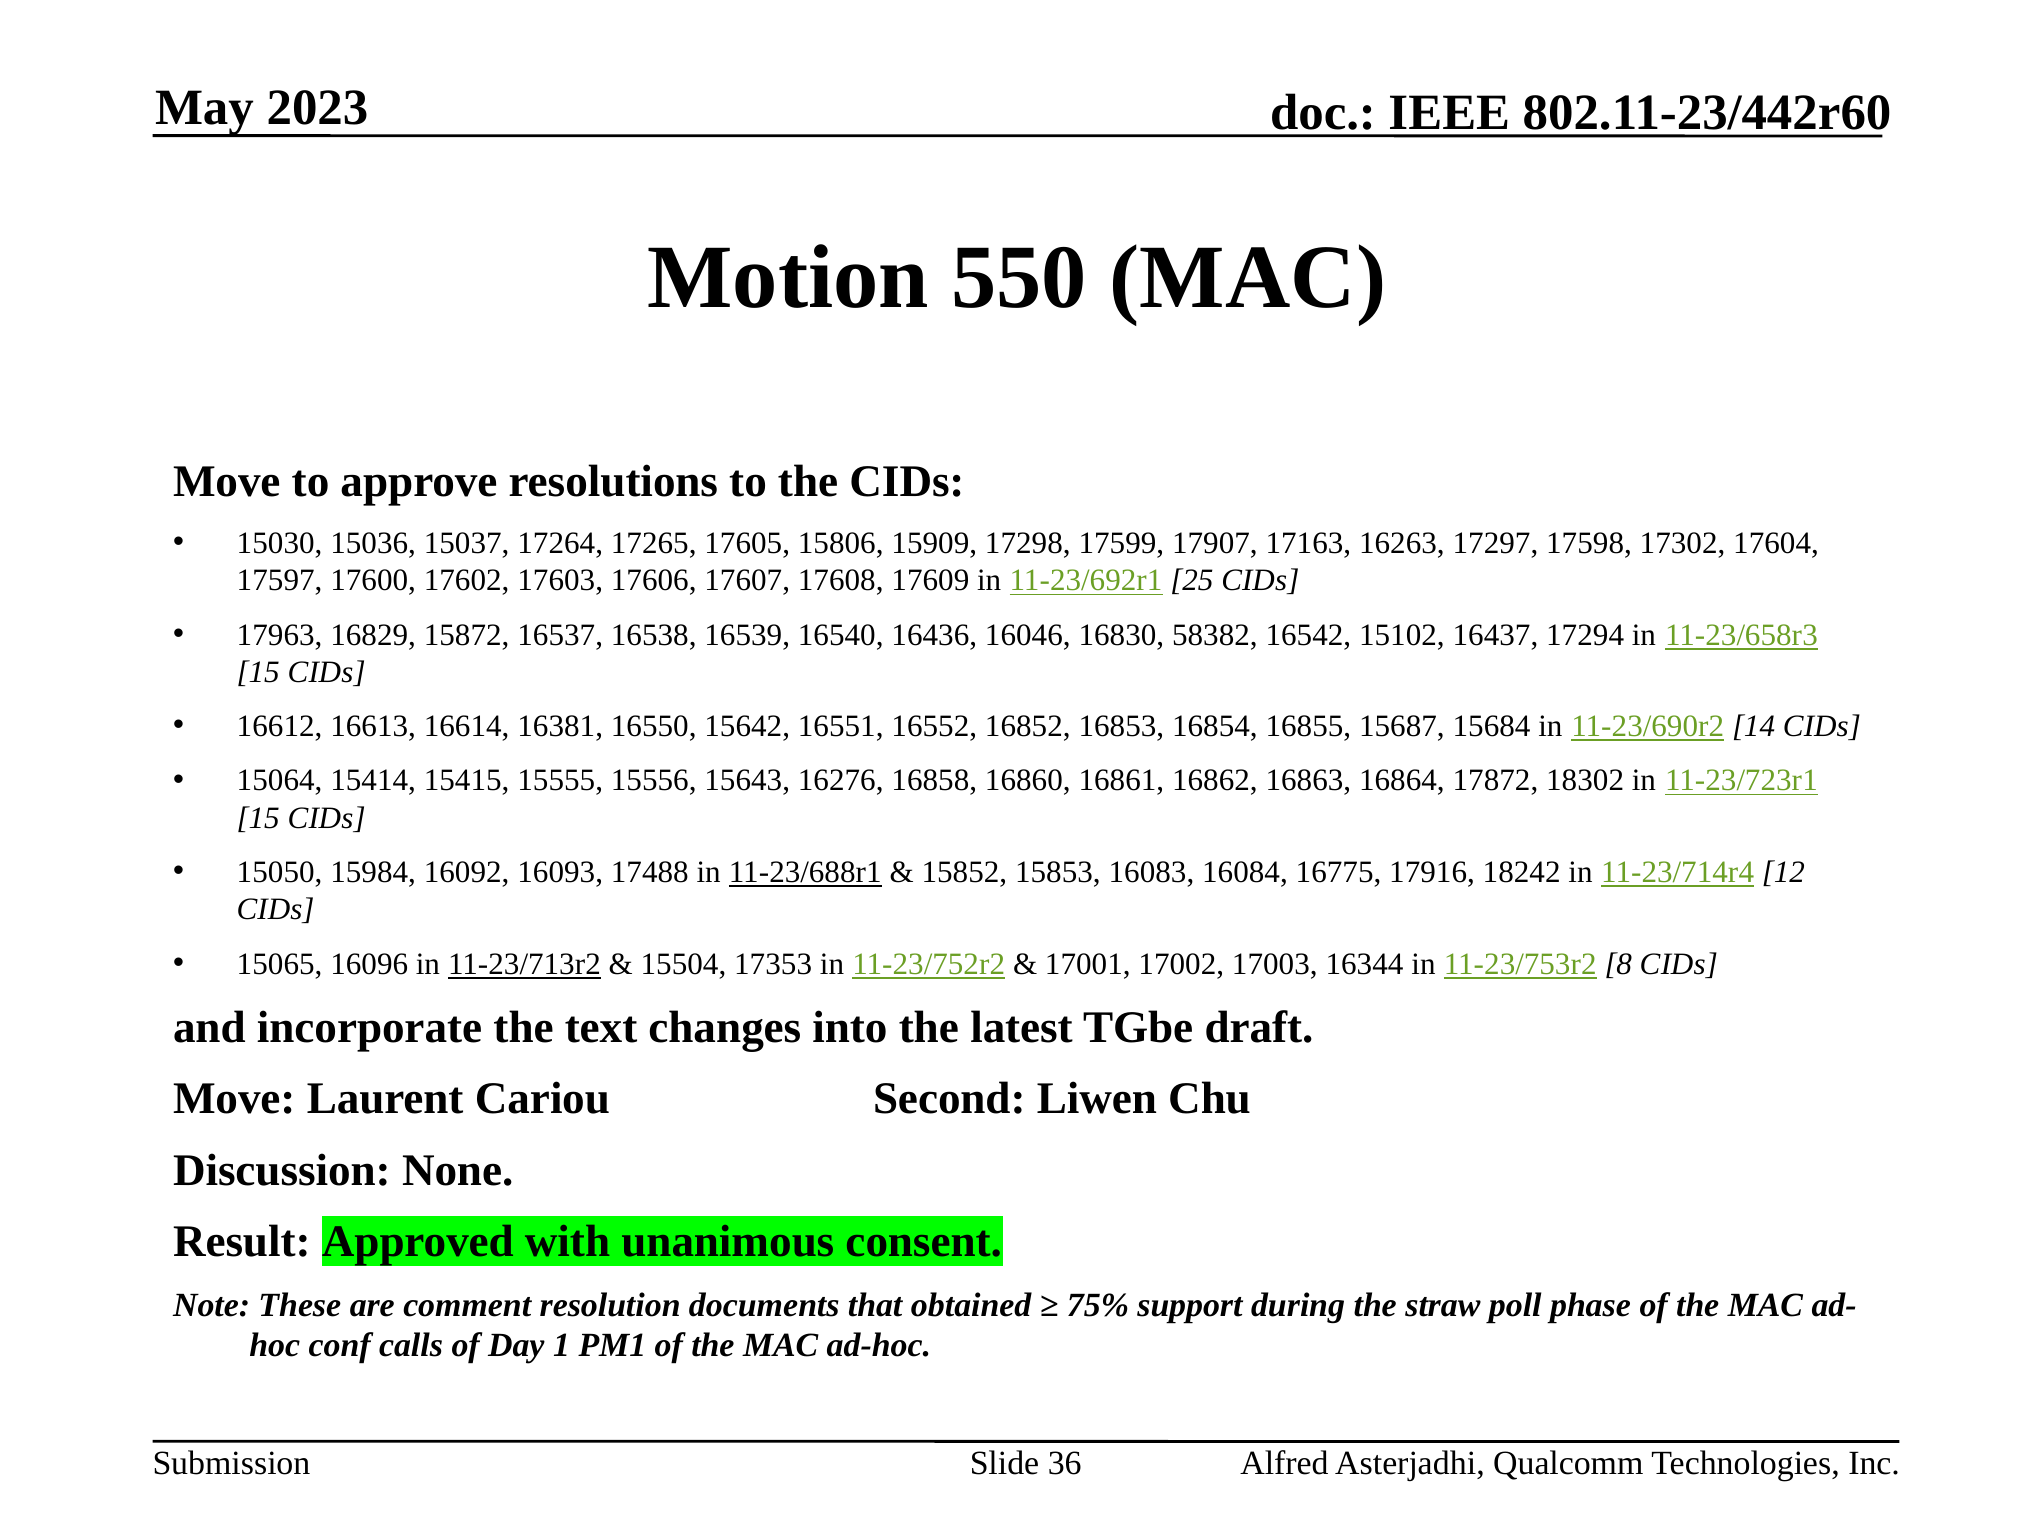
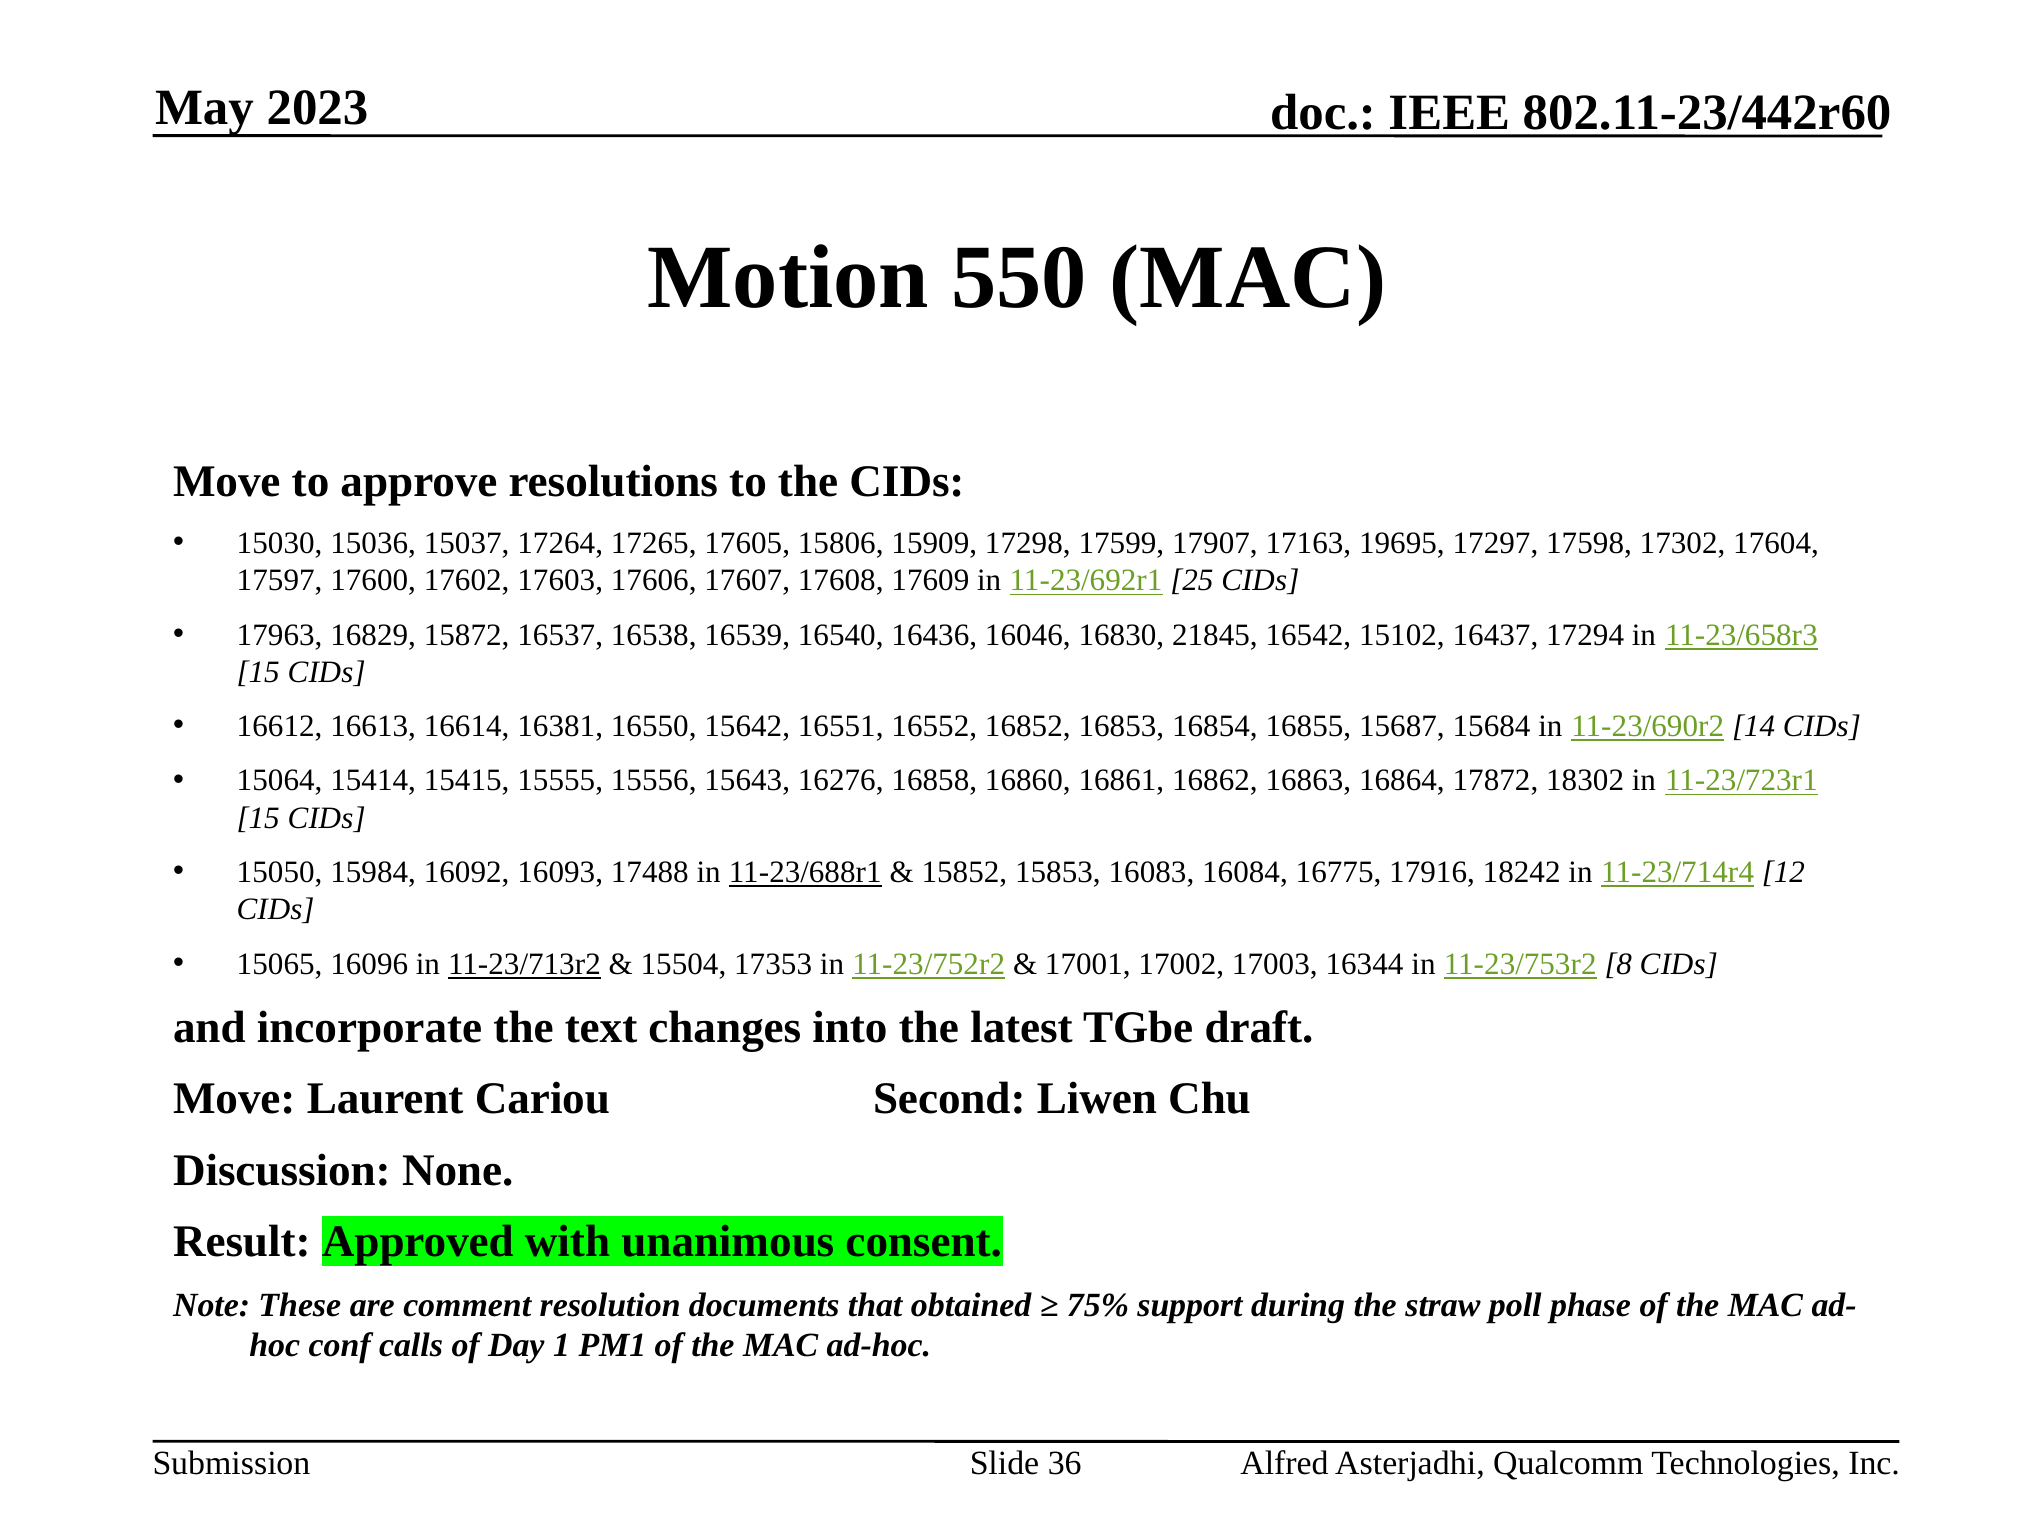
16263: 16263 -> 19695 (1402, 543)
58382: 58382 -> 21845 (1215, 635)
